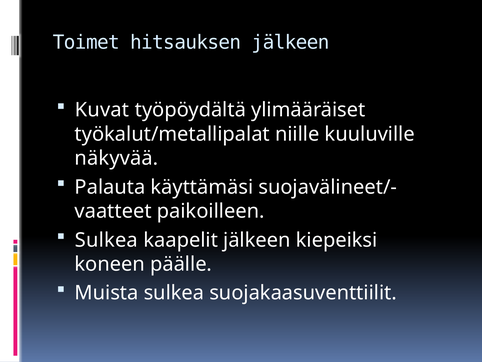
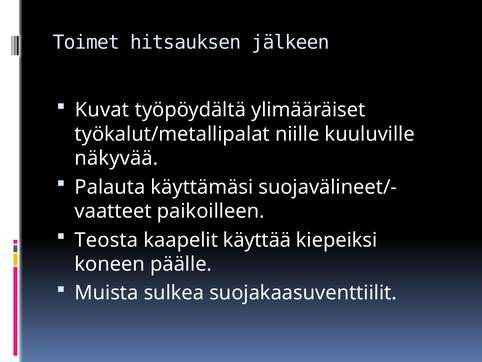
Sulkea: Sulkea -> Teosta (106, 240)
kaapelit jälkeen: jälkeen -> käyttää (257, 240)
